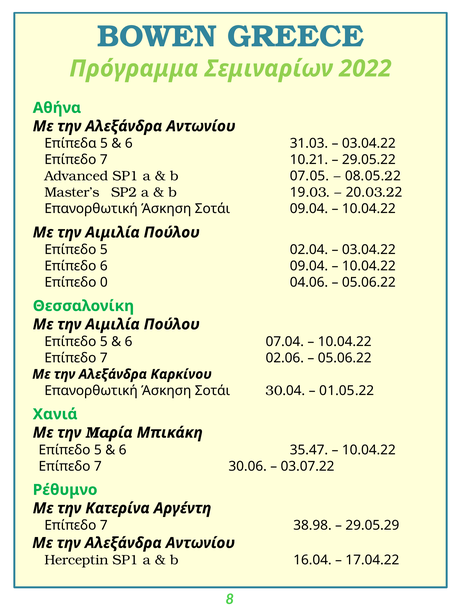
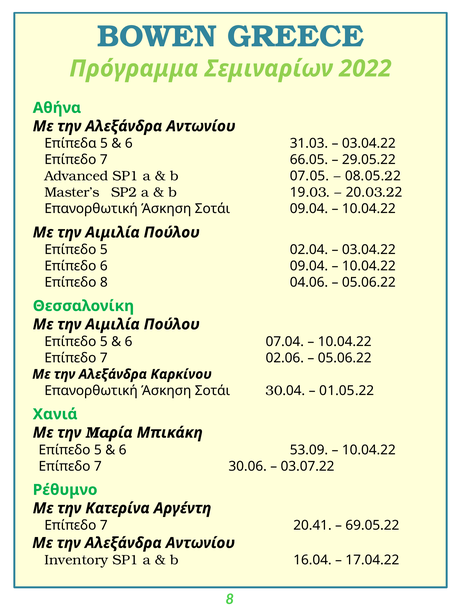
10.21: 10.21 -> 66.05 (309, 160)
Επίπεδο 0: 0 -> 8 (104, 282)
35.47: 35.47 -> 53.09 (309, 450)
38.98: 38.98 -> 20.41 (312, 526)
29.05.29: 29.05.29 -> 69.05.22 (372, 526)
Herceptin: Herceptin -> Inventory (76, 560)
